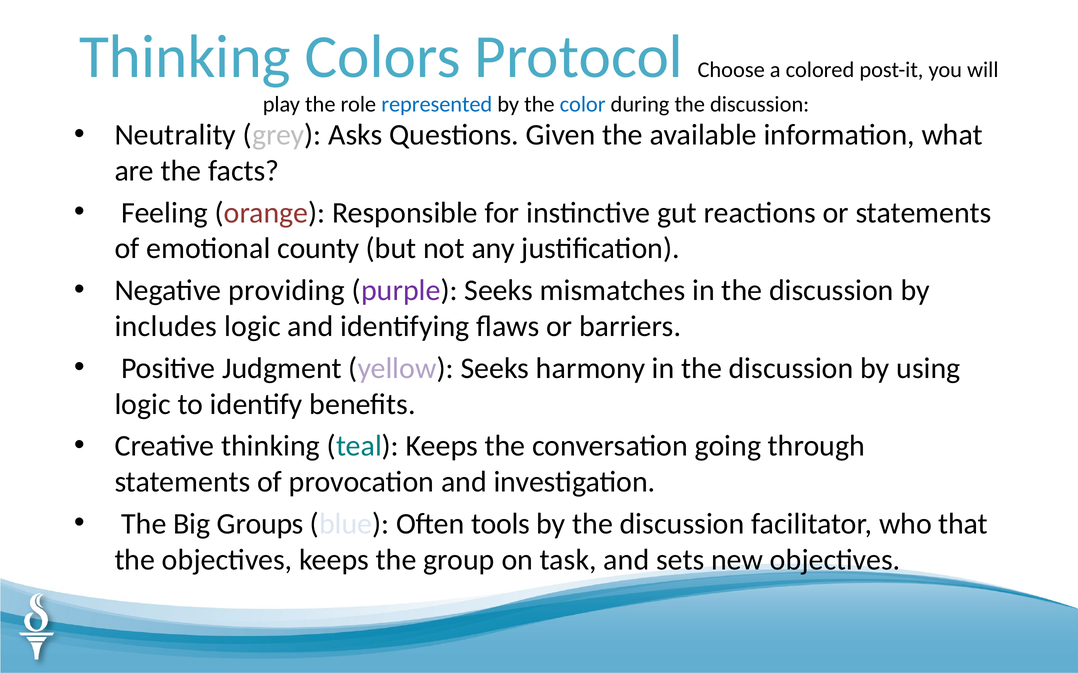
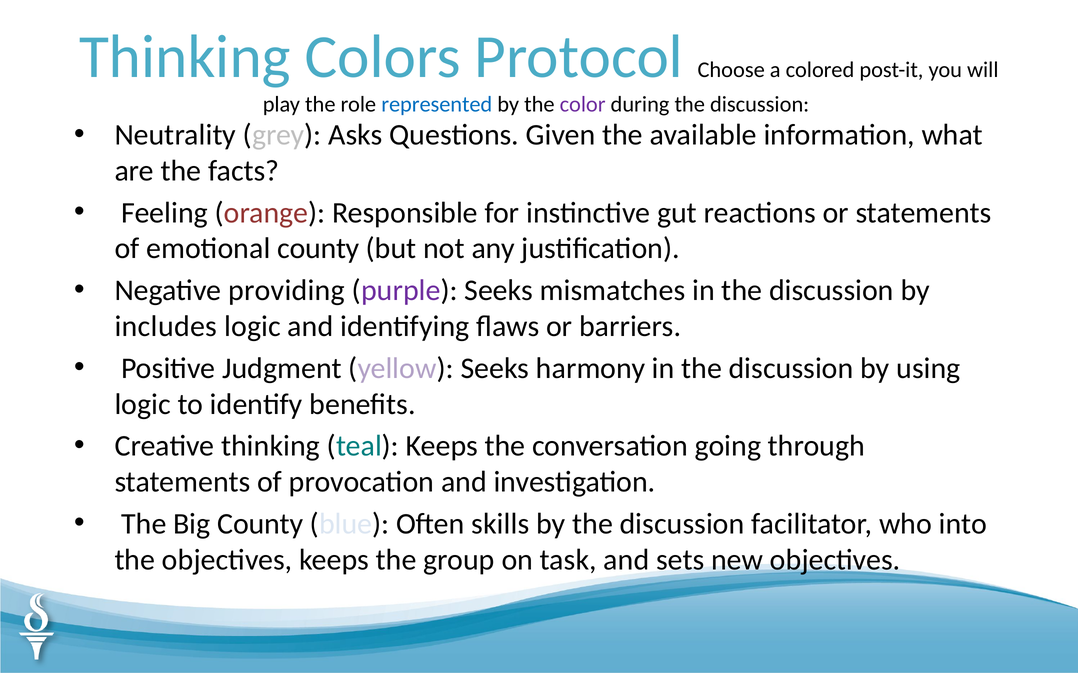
color colour: blue -> purple (583, 105)
Big Groups: Groups -> County (260, 524)
tools: tools -> skills (500, 524)
that: that -> into (963, 524)
